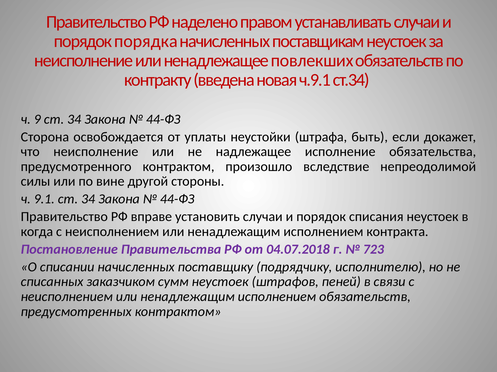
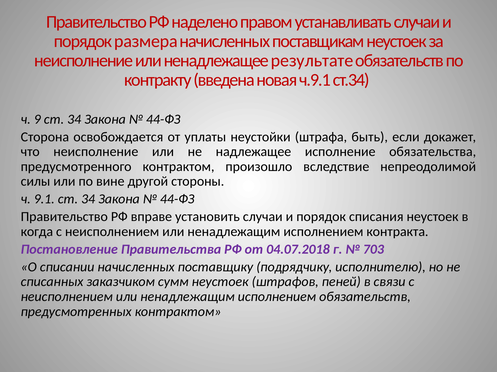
порядка: порядка -> размера (146, 41)
повлекших: повлекших -> результате (312, 61)
723: 723 -> 703 (374, 250)
